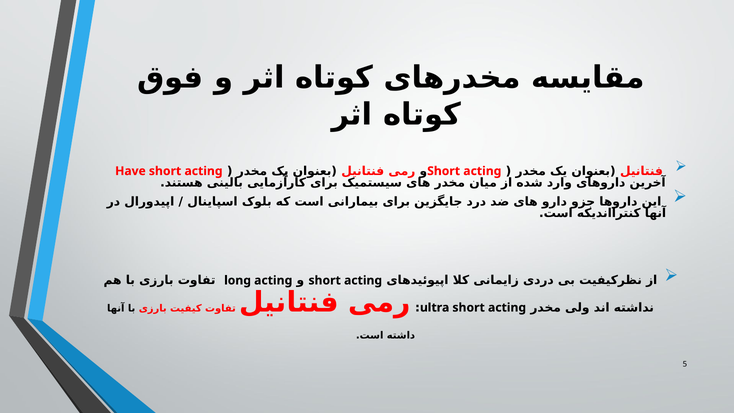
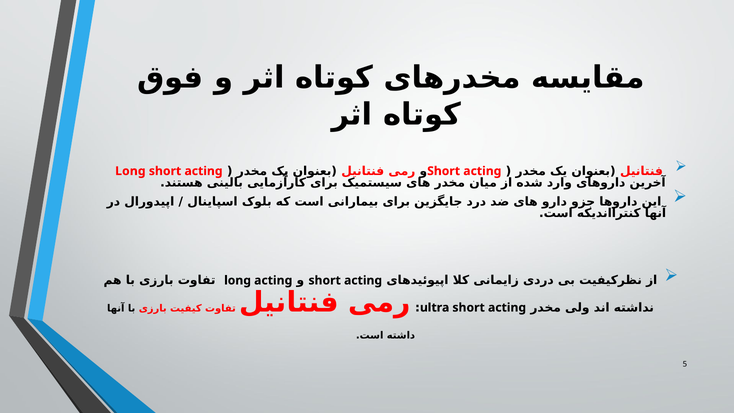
Have: Have -> Long (130, 171)
